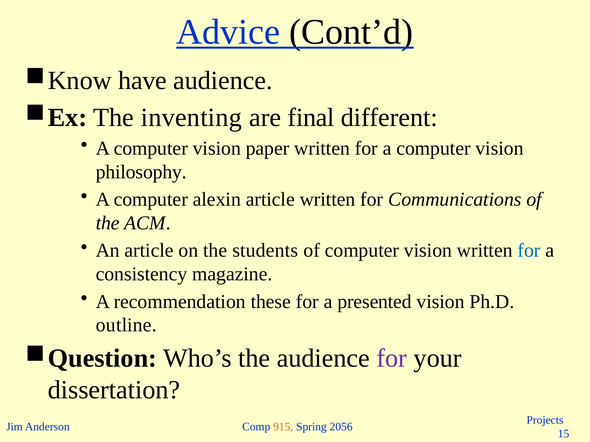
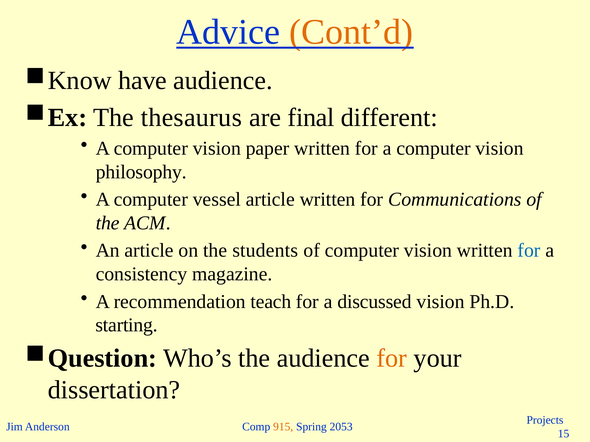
Cont’d colour: black -> orange (351, 32)
inventing: inventing -> thesaurus (191, 117)
alexin: alexin -> vessel (217, 200)
these: these -> teach (271, 302)
presented: presented -> discussed (375, 302)
outline: outline -> starting (127, 325)
for colour: purple -> orange (392, 359)
2056: 2056 -> 2053 (341, 427)
